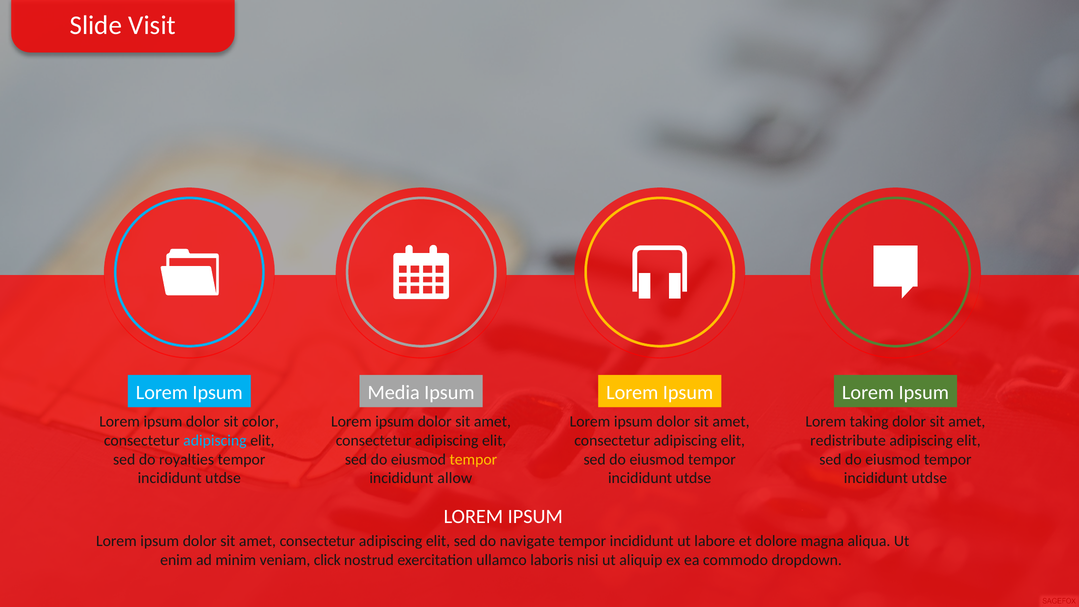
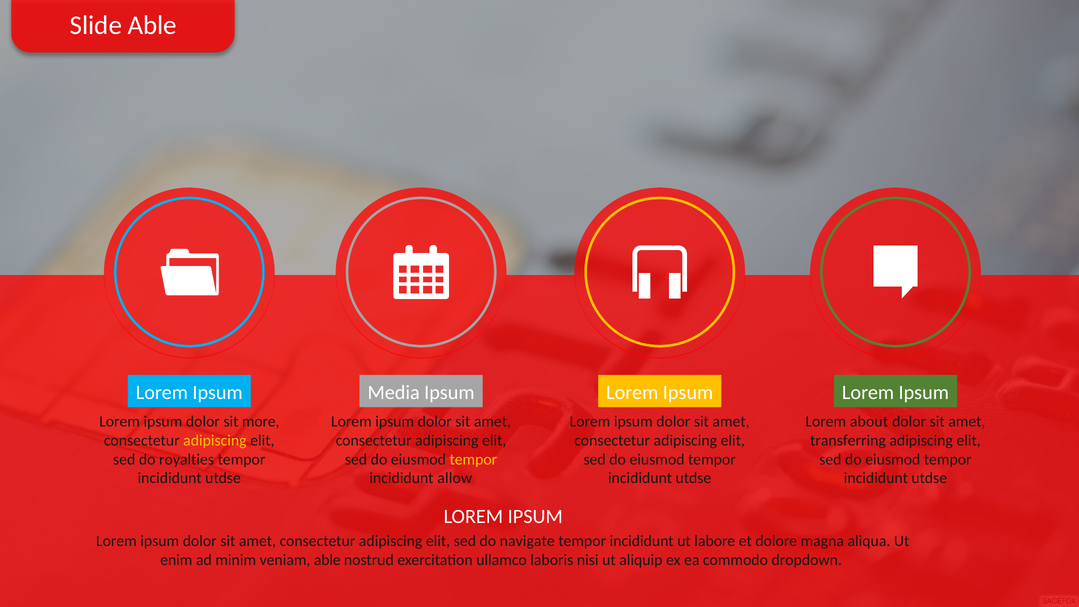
Slide Visit: Visit -> Able (152, 25)
color: color -> more (261, 422)
taking: taking -> about (869, 422)
adipiscing colour: light blue -> yellow (215, 440)
redistribute: redistribute -> transferring (848, 440)
veniam click: click -> able (327, 560)
